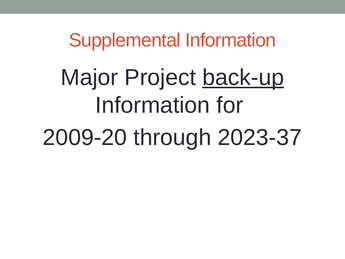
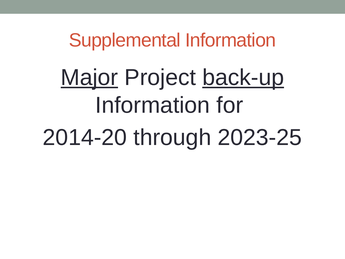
Major underline: none -> present (89, 78)
2009-20: 2009-20 -> 2014-20 (85, 137)
2023-37: 2023-37 -> 2023-25 (260, 137)
